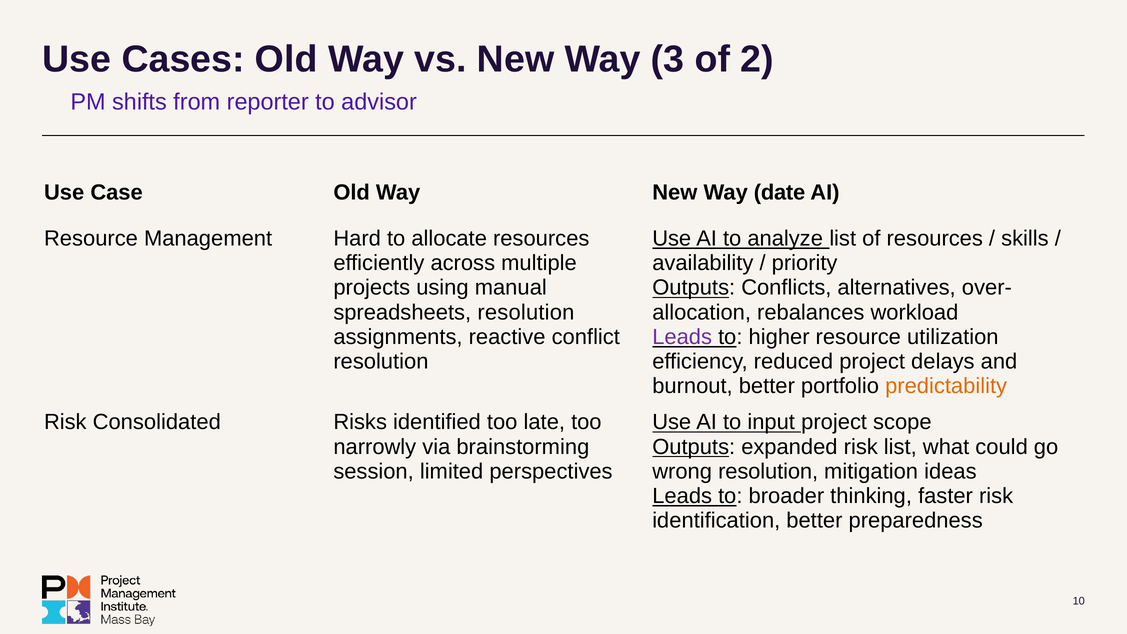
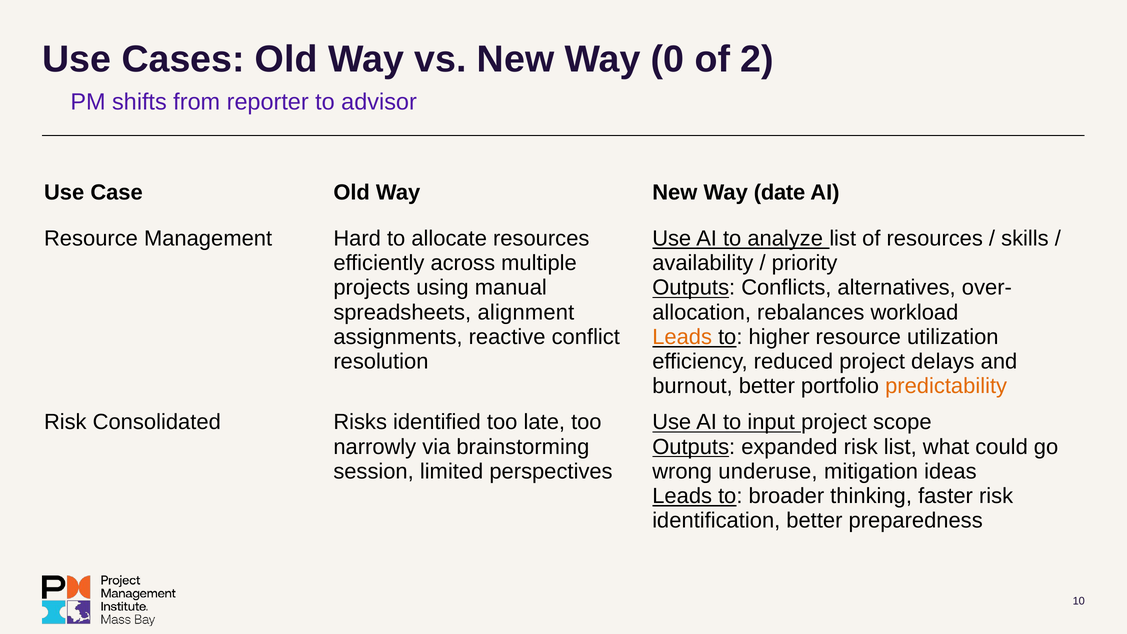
3: 3 -> 0 (668, 59)
spreadsheets resolution: resolution -> alignment (526, 312)
Leads colour: purple -> orange (682, 337)
wrong resolution: resolution -> underuse (768, 471)
